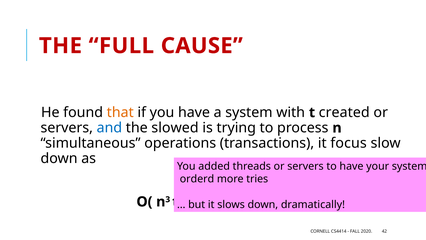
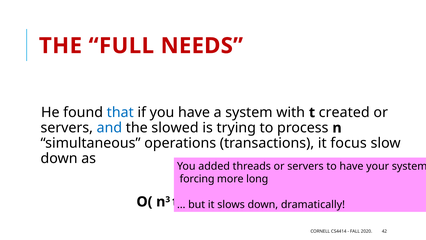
CAUSE: CAUSE -> NEEDS (202, 46)
that colour: orange -> blue (120, 112)
orderd: orderd -> forcing (197, 179)
tries: tries -> long (257, 179)
